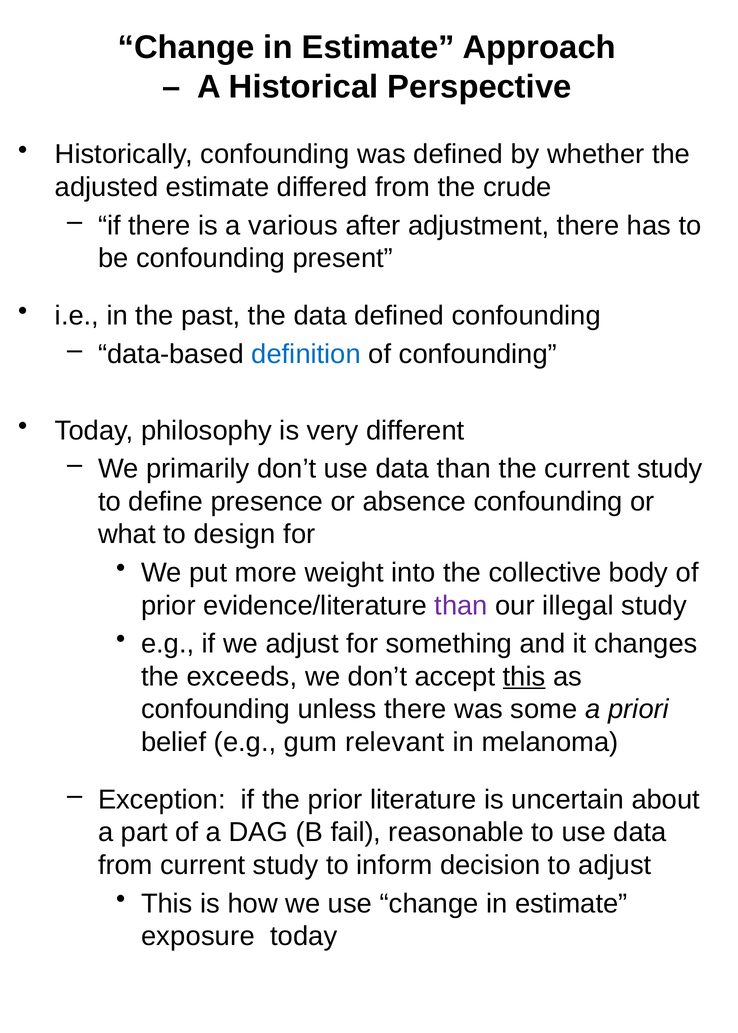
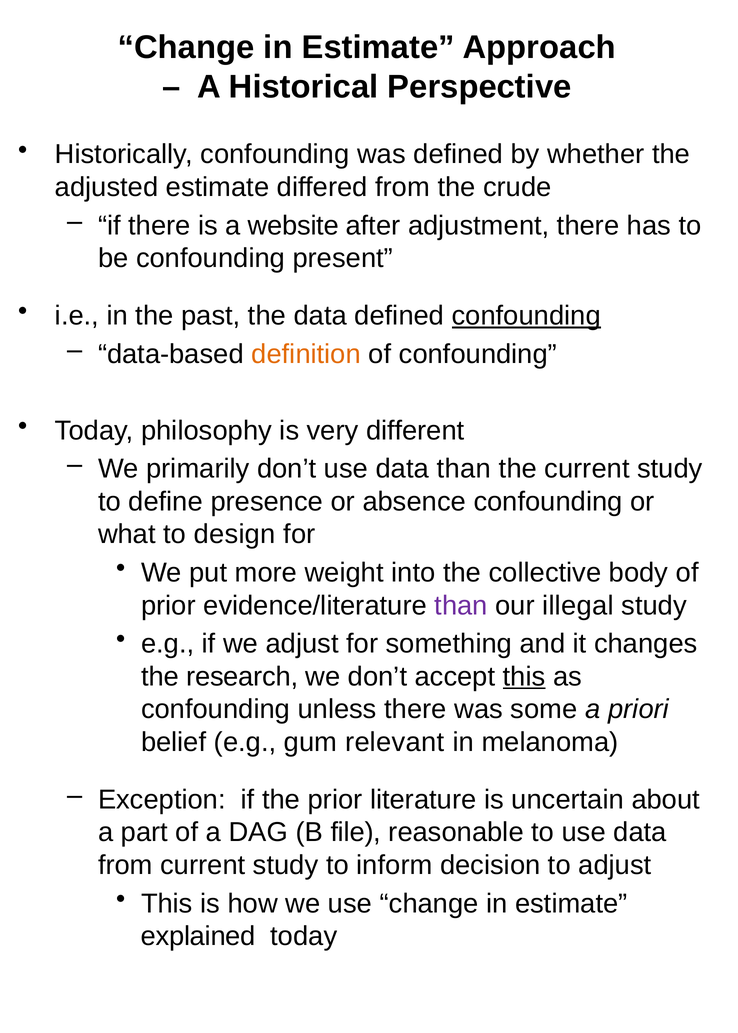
various: various -> website (293, 226)
confounding underline: none -> present (526, 316)
definition colour: blue -> orange (306, 354)
exceeds: exceeds -> research (242, 677)
fail: fail -> file (356, 833)
exposure: exposure -> explained (198, 937)
